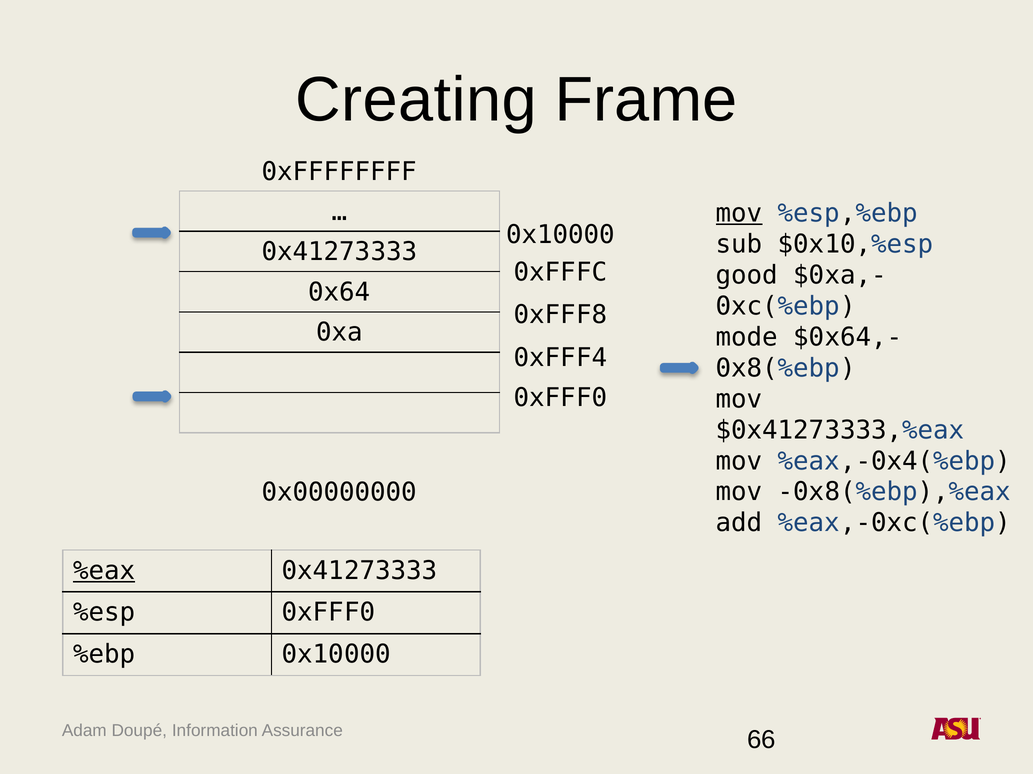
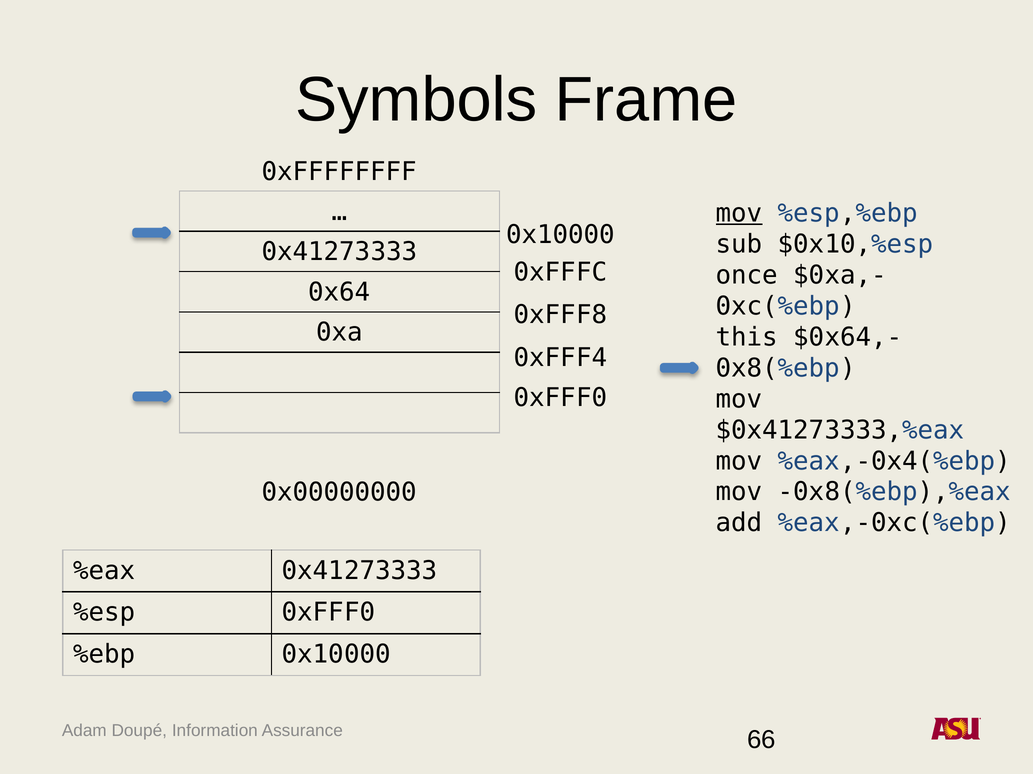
Creating: Creating -> Symbols (416, 100)
good: good -> once (747, 276)
mode: mode -> this (747, 337)
%eax underline: present -> none (104, 571)
